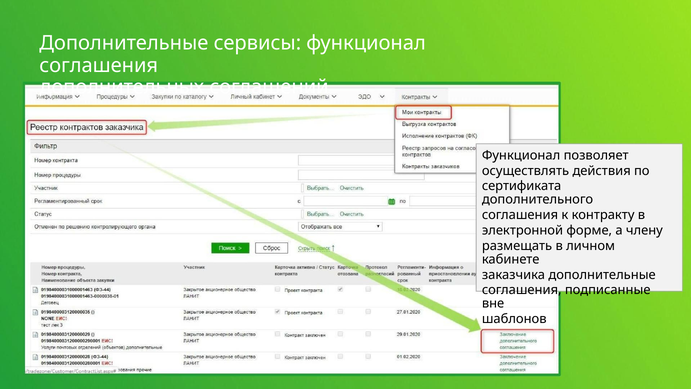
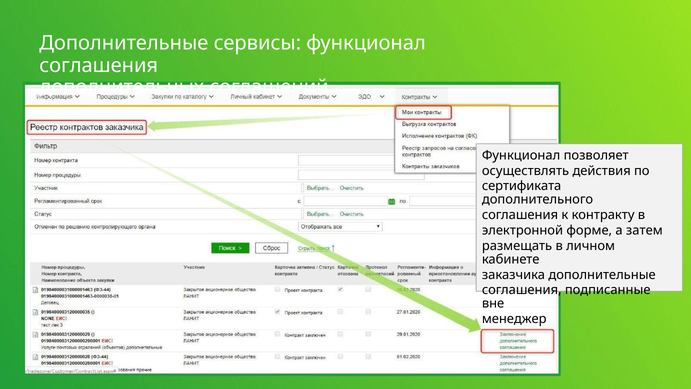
члену: члену -> затем (644, 231)
шаблонов: шаблонов -> менеджер (514, 319)
